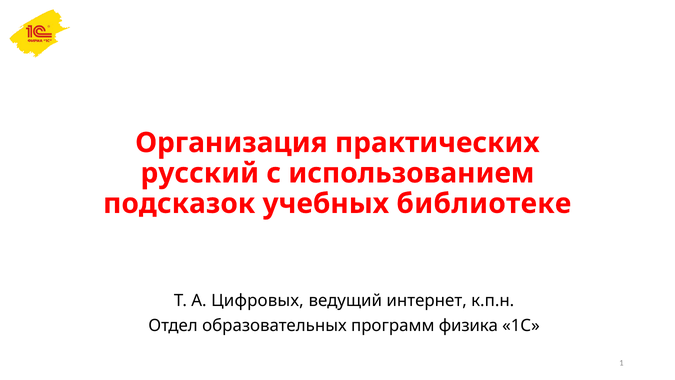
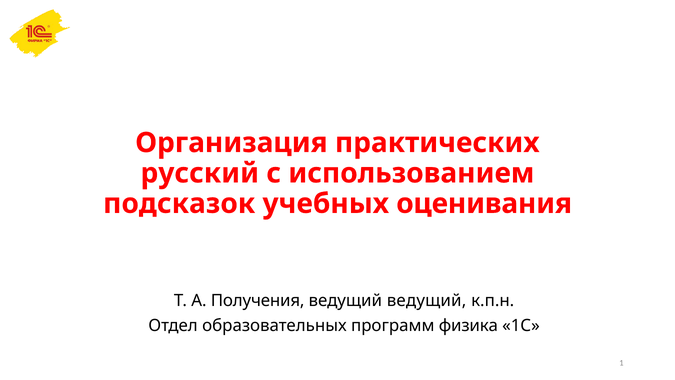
библиотеке: библиотеке -> оценивания (484, 203)
Цифровых: Цифровых -> Получения (258, 300)
ведущий интернет: интернет -> ведущий (427, 300)
